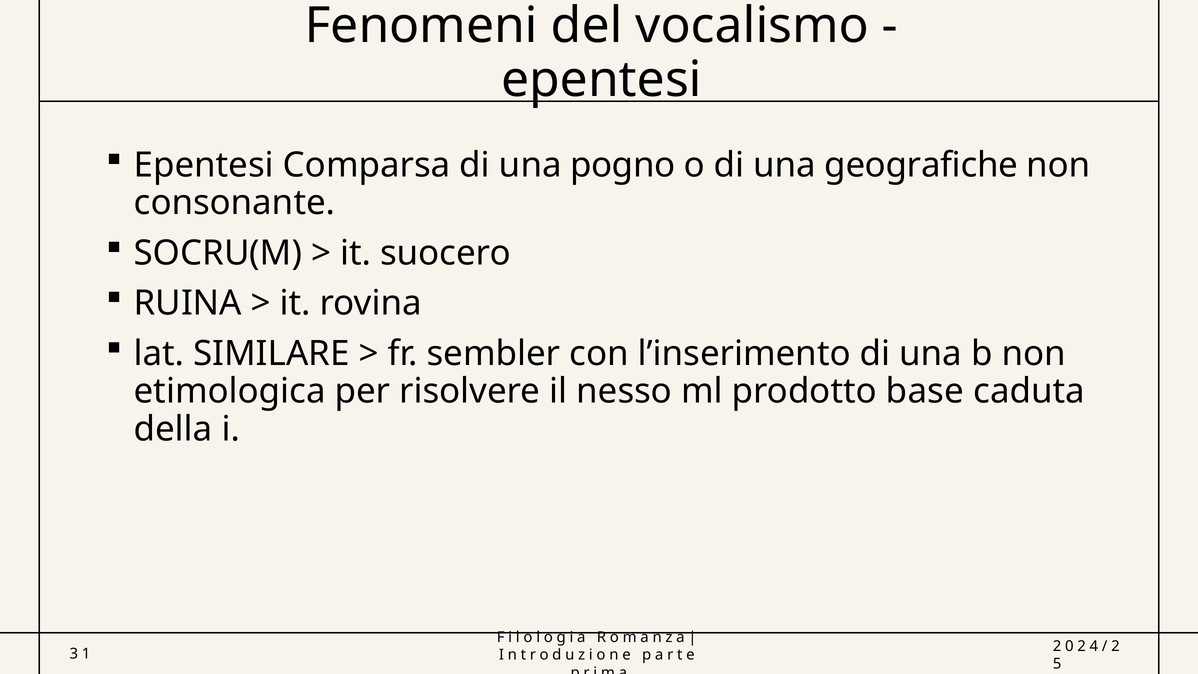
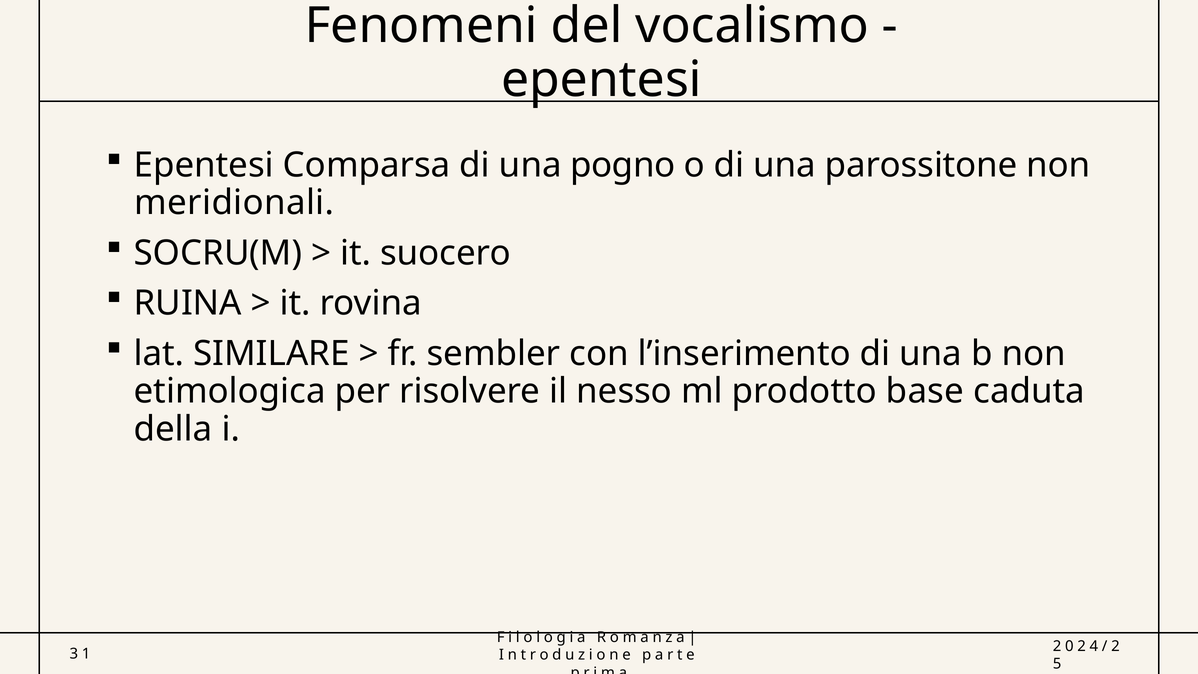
geografiche: geografiche -> parossitone (921, 165)
consonante: consonante -> meridionali (234, 203)
